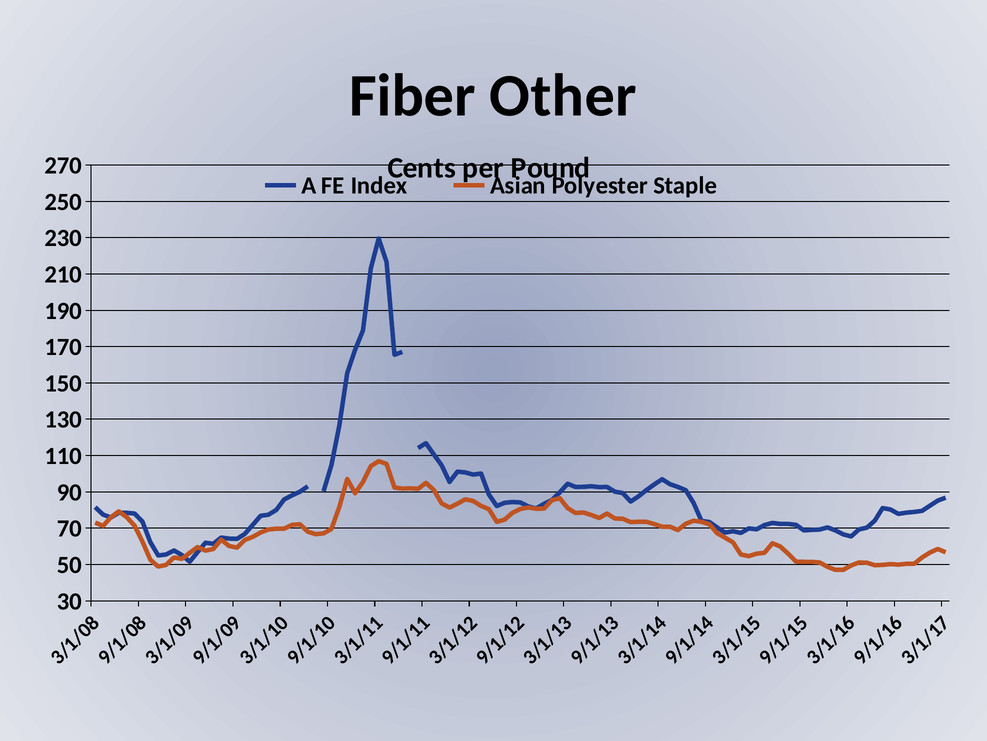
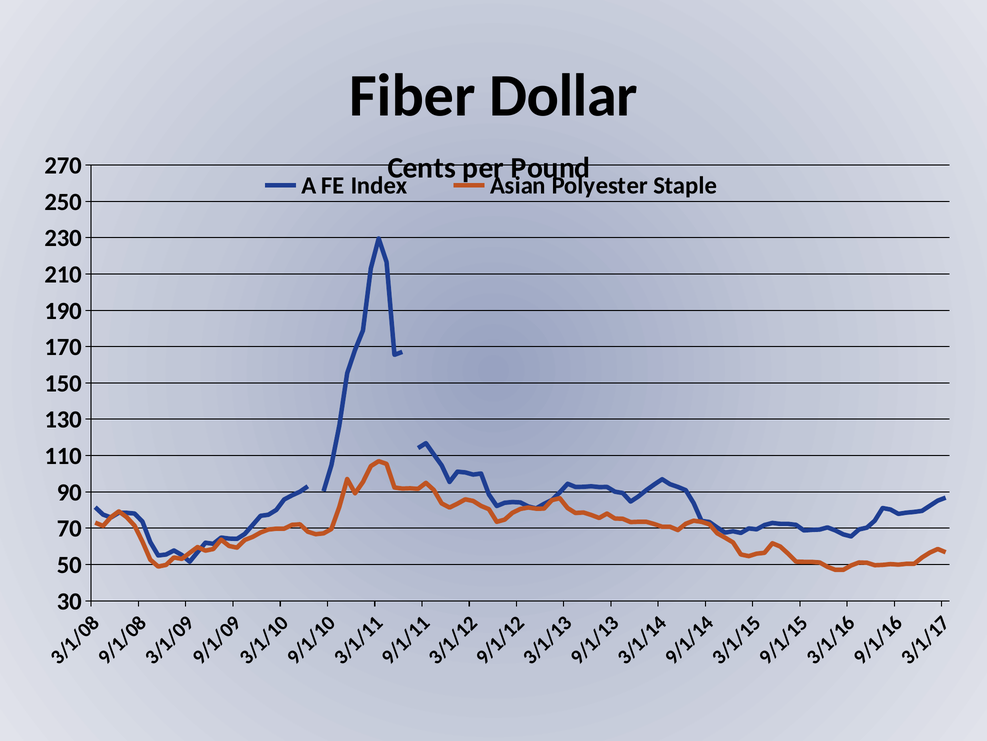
Other: Other -> Dollar (564, 96)
